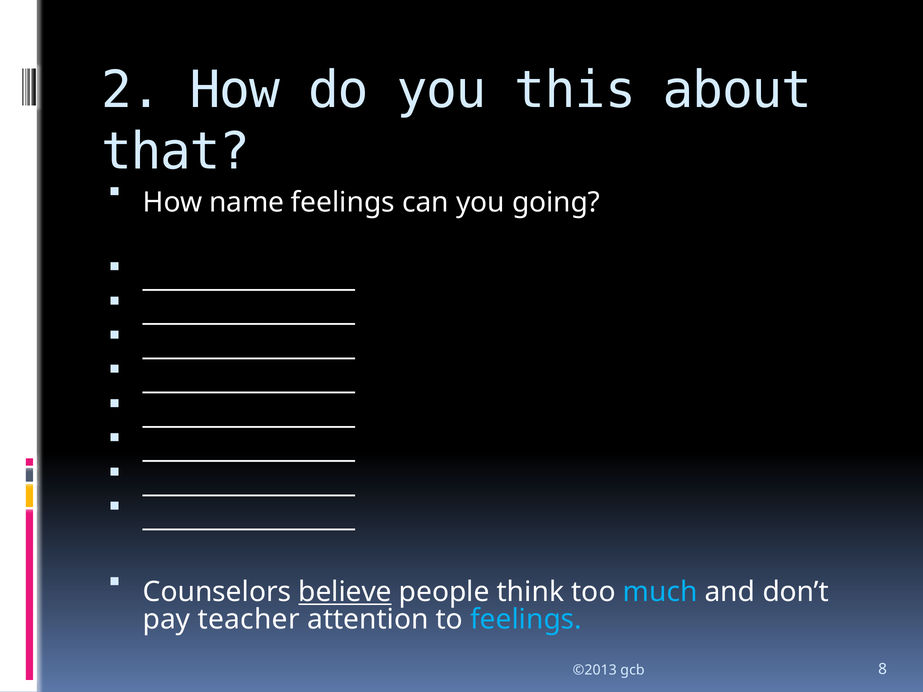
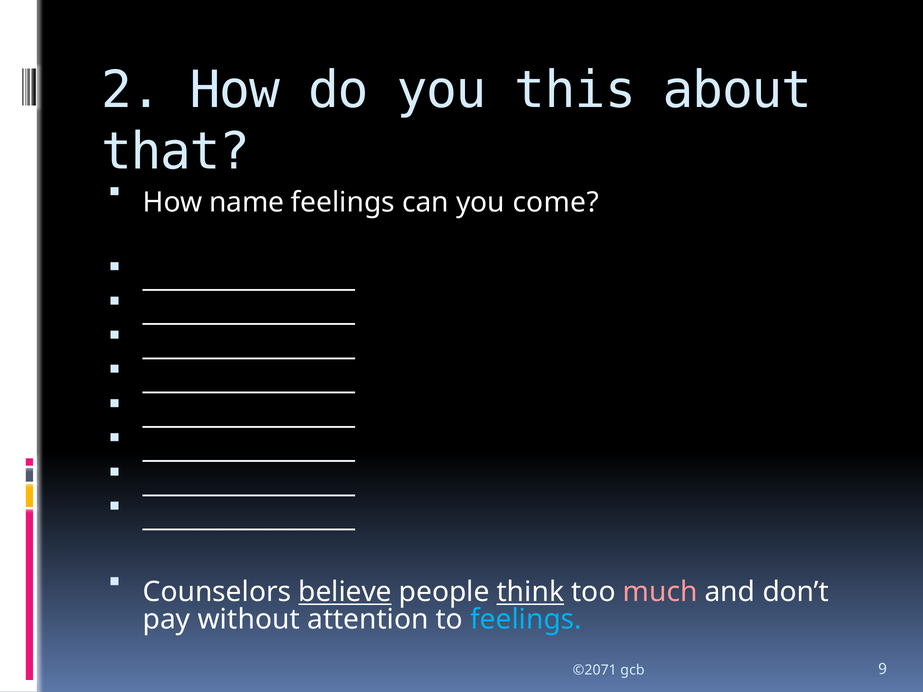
going: going -> come (556, 202)
think underline: none -> present (530, 592)
much colour: light blue -> pink (660, 592)
teacher: teacher -> without (249, 619)
©2013: ©2013 -> ©2071 (595, 670)
8: 8 -> 9 (883, 669)
